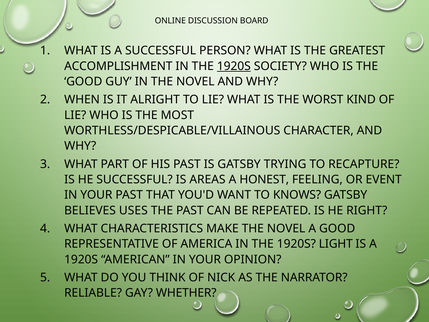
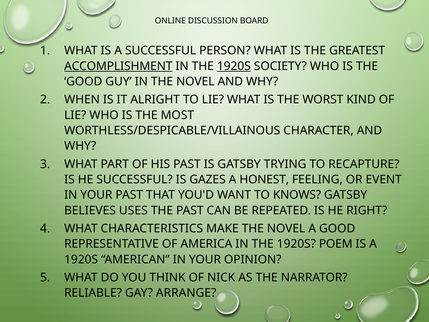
ACCOMPLISHMENT underline: none -> present (118, 66)
AREAS: AREAS -> GAZES (208, 179)
LIGHT: LIGHT -> POEM (336, 244)
WHETHER: WHETHER -> ARRANGE (186, 293)
